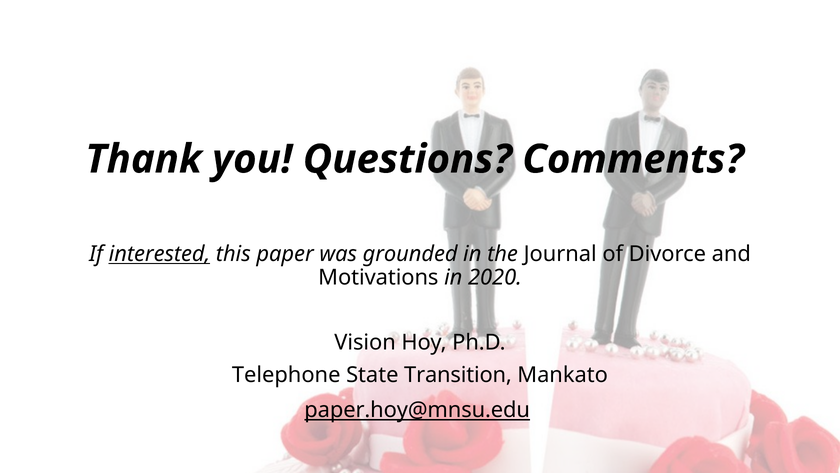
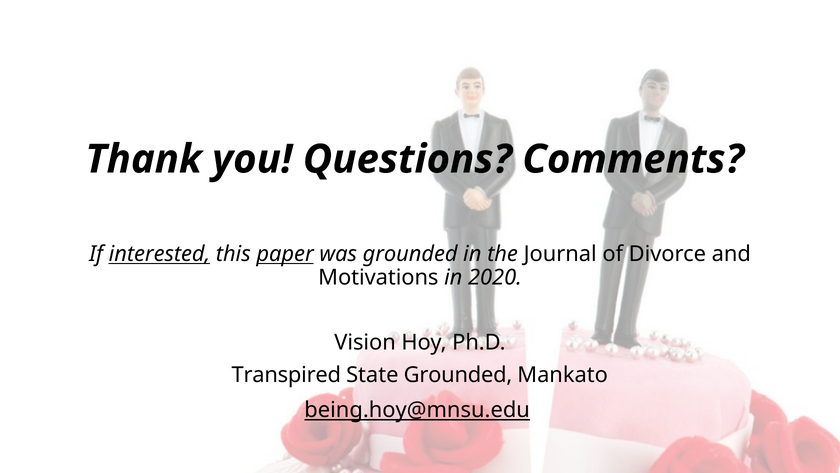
paper underline: none -> present (285, 254)
Telephone: Telephone -> Transpired (286, 374)
State Transition: Transition -> Grounded (458, 374)
paper.hoy@mnsu.edu: paper.hoy@mnsu.edu -> being.hoy@mnsu.edu (417, 409)
